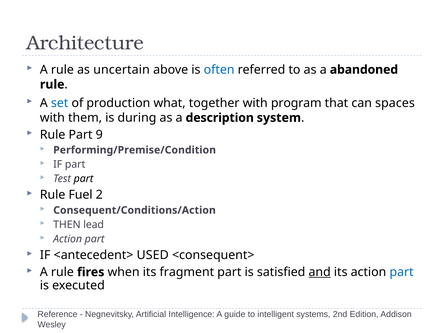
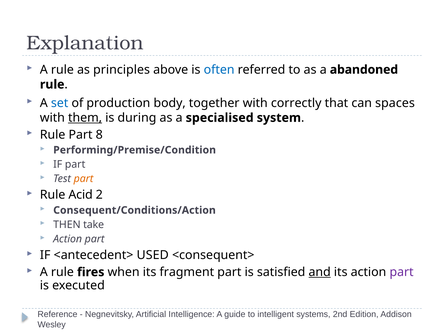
Architecture: Architecture -> Explanation (85, 43)
uncertain: uncertain -> principles (122, 70)
what: what -> body (170, 103)
program: program -> correctly (296, 103)
them underline: none -> present (85, 118)
description: description -> specialised (220, 118)
9: 9 -> 8 (99, 135)
part colour: black -> orange (84, 179)
Fuel: Fuel -> Acid (81, 195)
lead: lead -> take (94, 225)
part colour: blue -> purple (402, 272)
